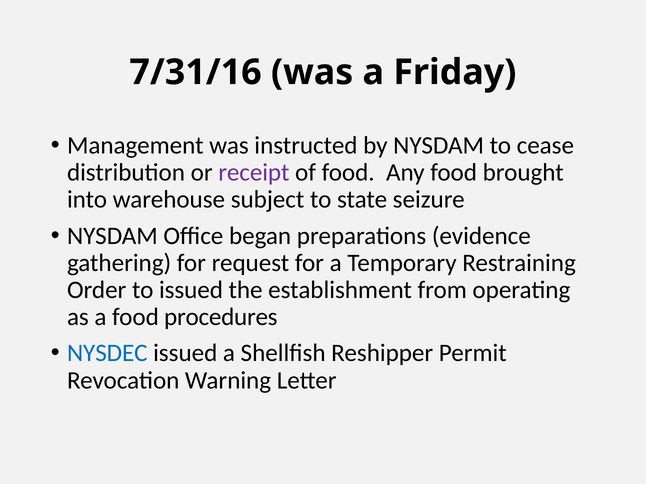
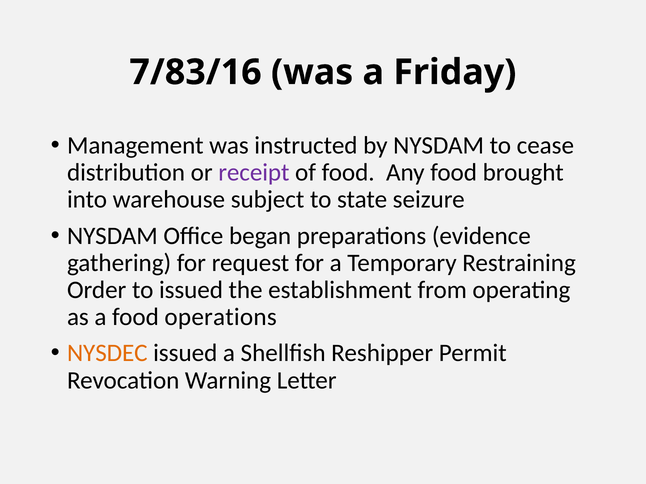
7/31/16: 7/31/16 -> 7/83/16 (196, 72)
procedures: procedures -> operations (221, 317)
NYSDEC colour: blue -> orange (107, 354)
